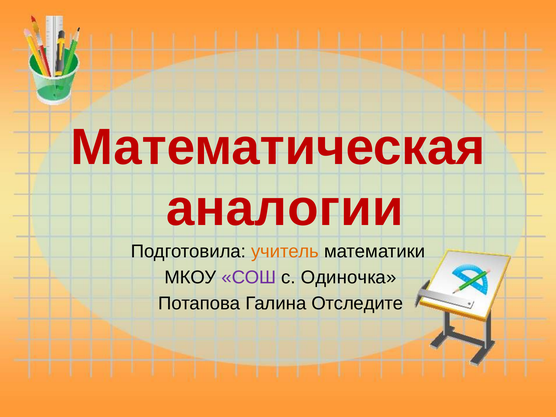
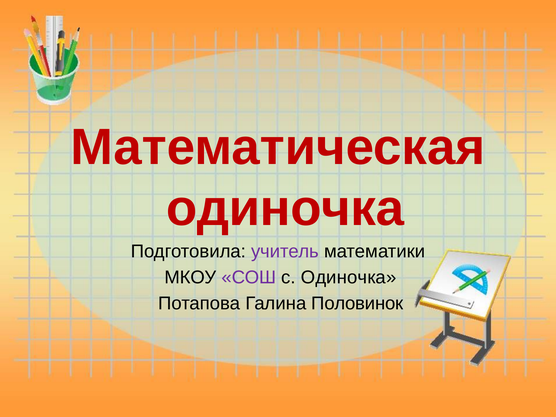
аналогии: аналогии -> одиночка (285, 208)
учитель colour: orange -> purple (285, 252)
Отследите: Отследите -> Половинок (357, 303)
